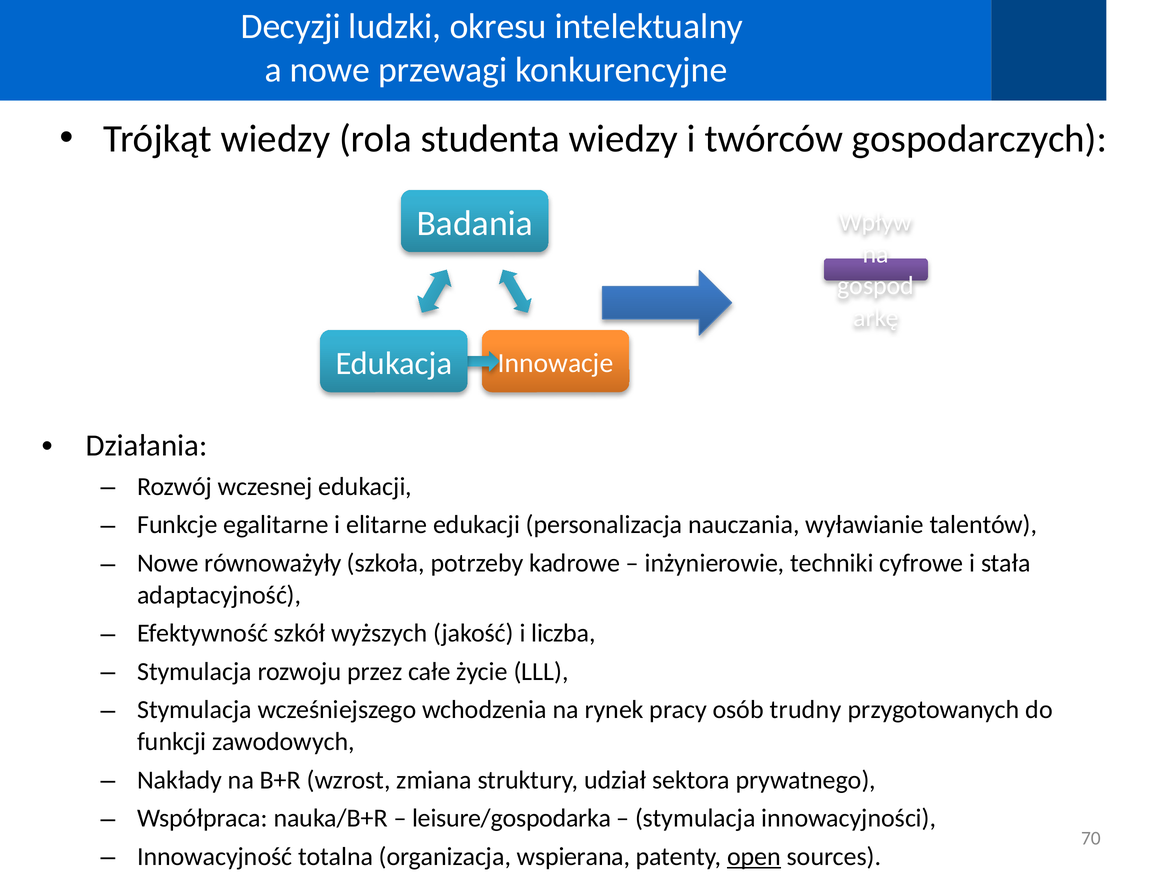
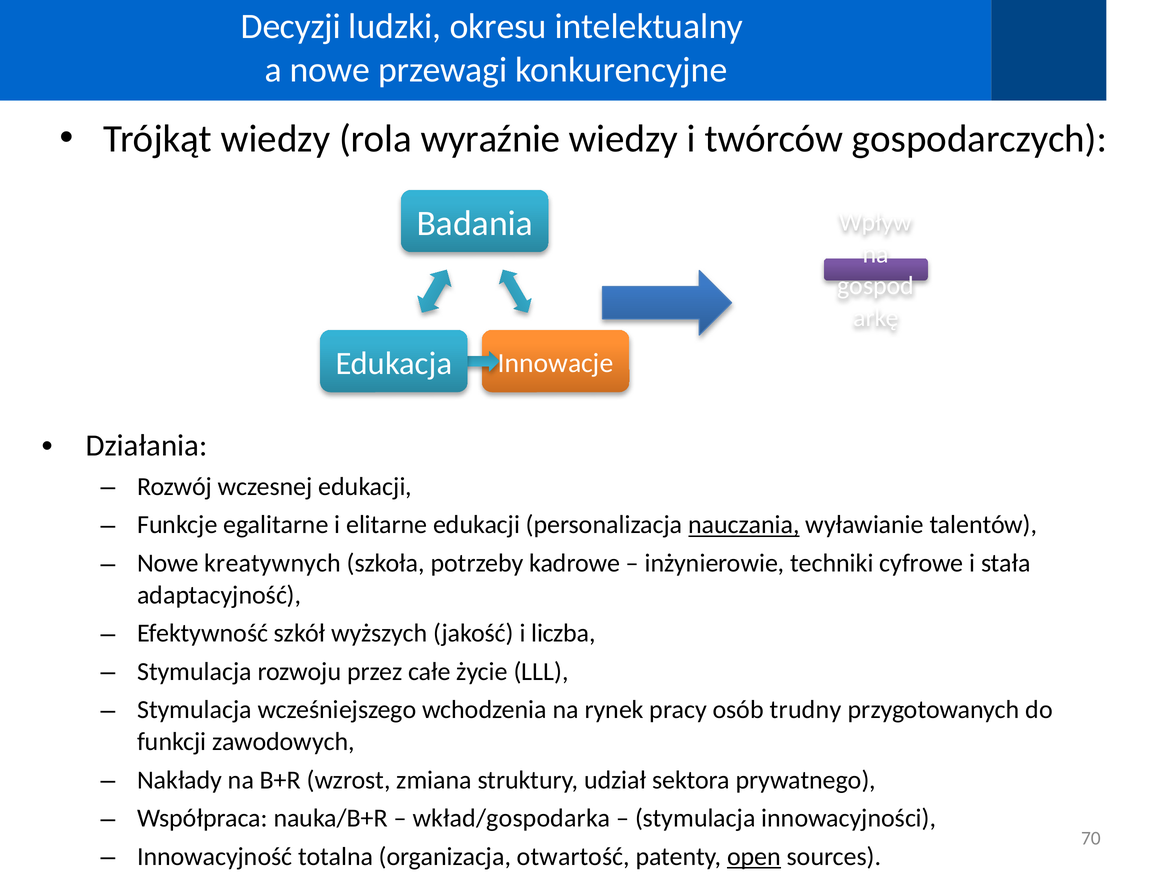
studenta: studenta -> wyraźnie (490, 139)
nauczania underline: none -> present (744, 525)
równoważyły: równoważyły -> kreatywnych (273, 563)
leisure/gospodarka: leisure/gospodarka -> wkład/gospodarka (512, 818)
wspierana: wspierana -> otwartość (573, 857)
